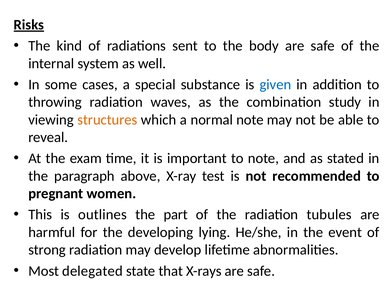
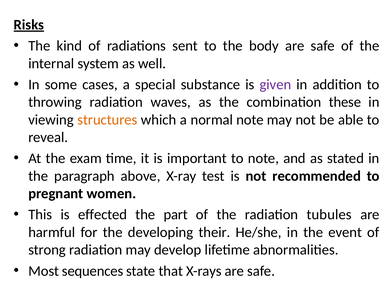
given colour: blue -> purple (275, 84)
study: study -> these (345, 102)
outlines: outlines -> effected (103, 214)
lying: lying -> their (214, 232)
delegated: delegated -> sequences (93, 270)
